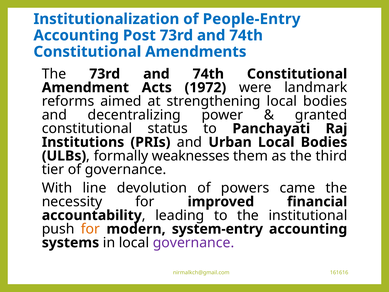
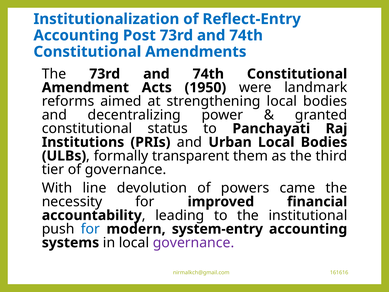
People-Entry: People-Entry -> Reflect-Entry (252, 19)
1972: 1972 -> 1950 (205, 88)
weaknesses: weaknesses -> transparent (191, 156)
for colour: orange -> blue (90, 229)
